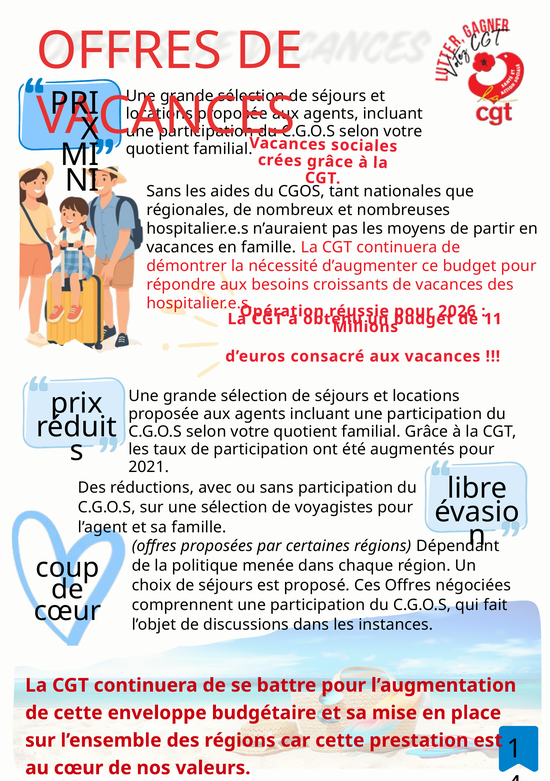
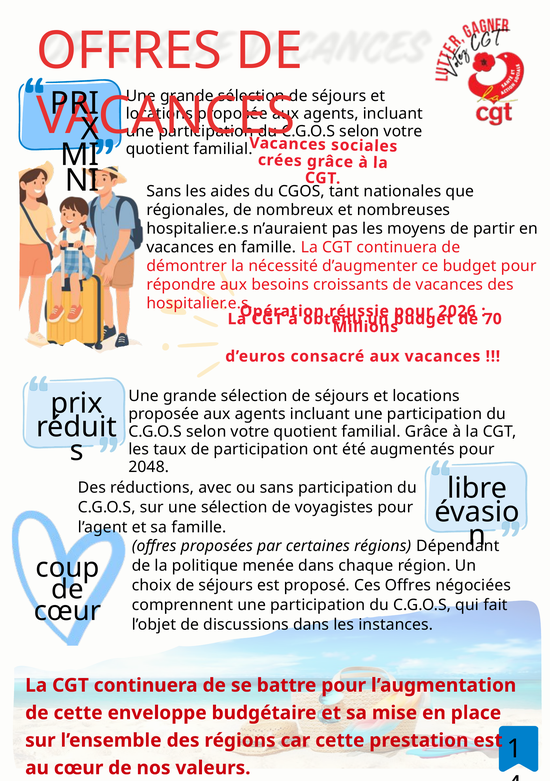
11: 11 -> 70 (493, 319)
2021: 2021 -> 2048 (149, 467)
